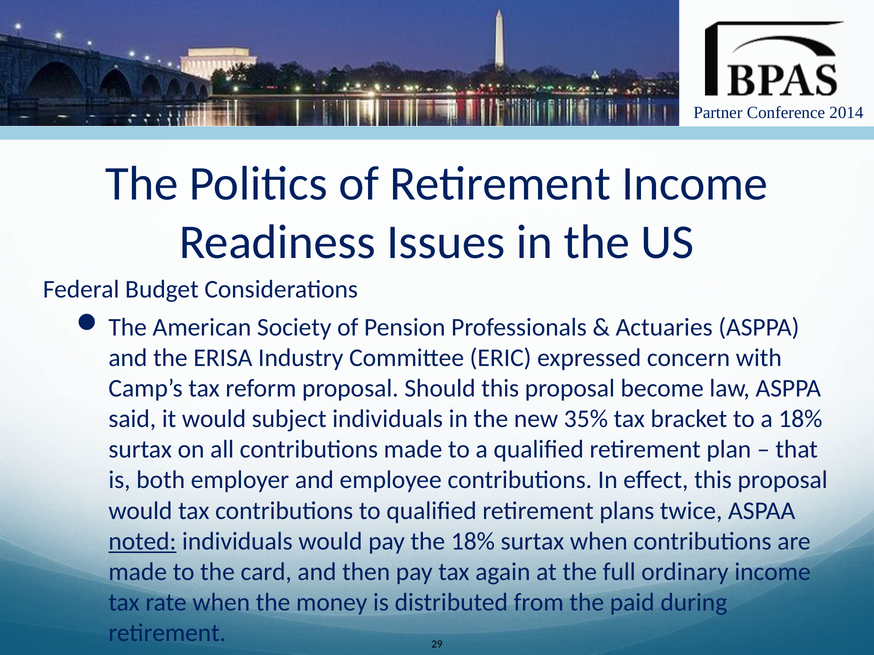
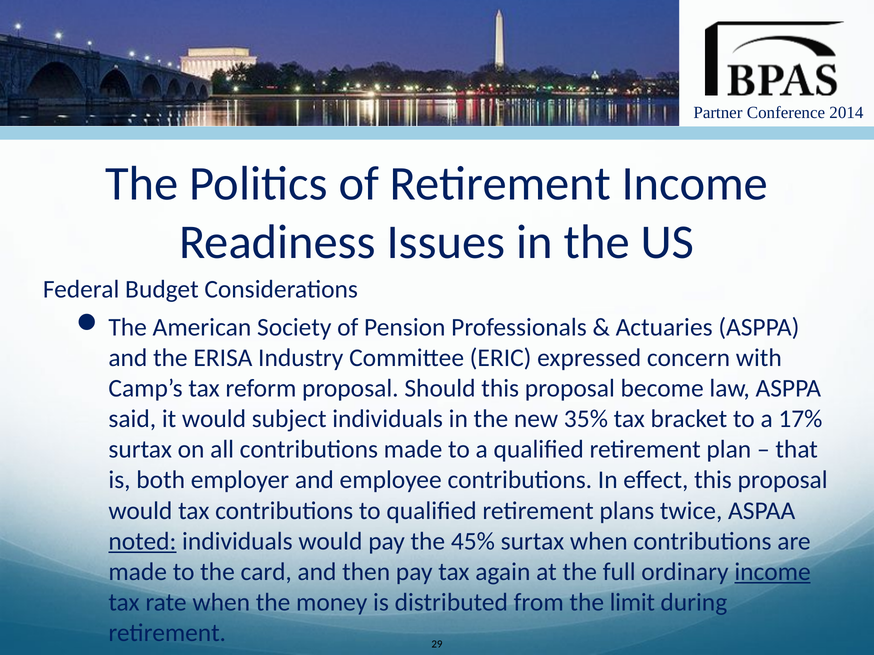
a 18%: 18% -> 17% (800, 419)
the 18%: 18% -> 45% (473, 542)
income underline: none -> present (773, 572)
paid: paid -> limit (632, 603)
